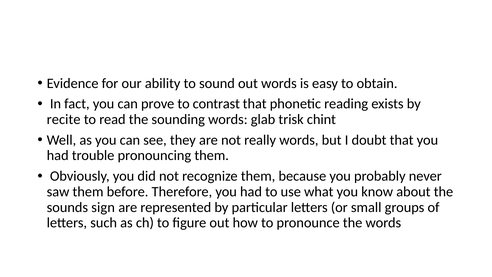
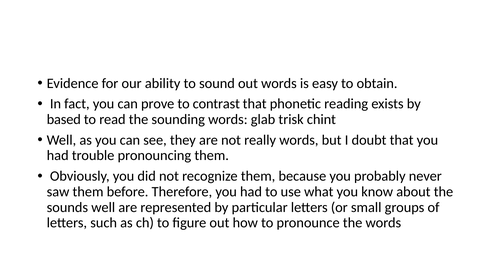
recite: recite -> based (64, 119)
sounds sign: sign -> well (103, 207)
